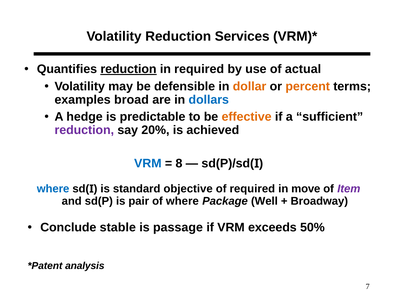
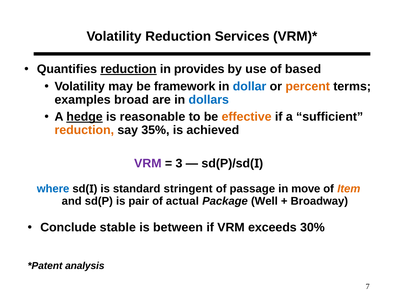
in required: required -> provides (199, 69)
actual: actual -> based (303, 69)
defensible: defensible -> framework (185, 86)
dollar colour: orange -> blue (250, 86)
hedge underline: none -> present (85, 117)
predictable: predictable -> reasonable (153, 117)
reduction colour: purple -> orange (84, 130)
20%: 20% -> 35% (155, 130)
VRM colour: blue -> purple (148, 163)
8: 8 -> 3 (179, 163)
objective: objective -> stringent (188, 189)
of required: required -> passage (252, 189)
Item colour: purple -> orange (349, 189)
of where: where -> actual (182, 201)
passage: passage -> between (178, 228)
50%: 50% -> 30% (312, 228)
